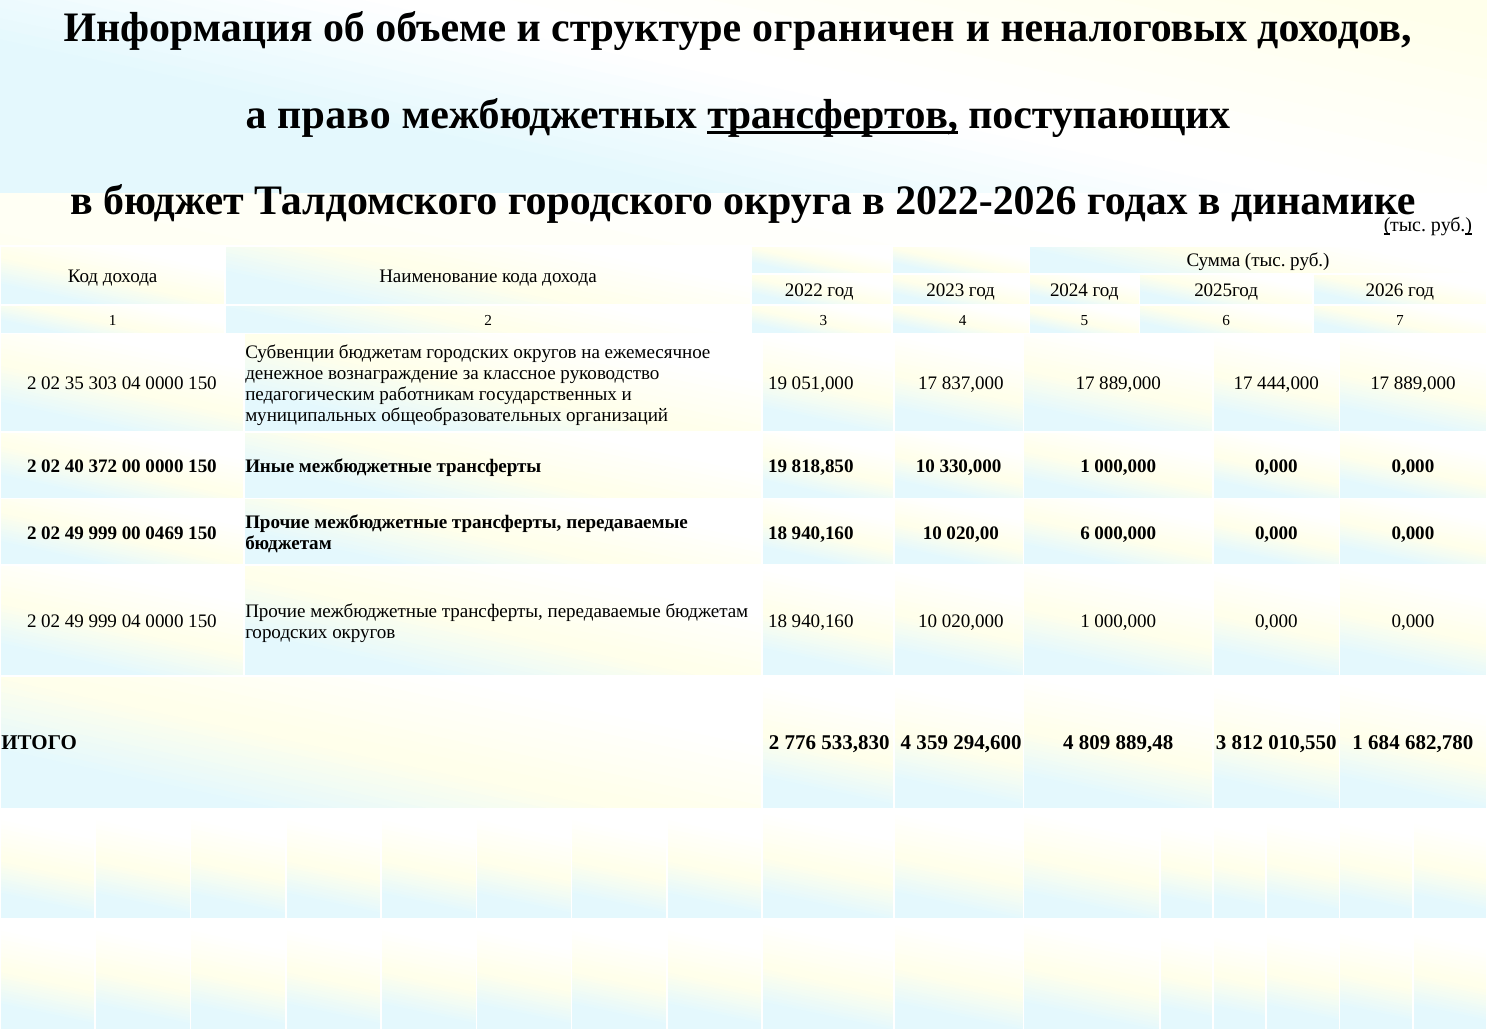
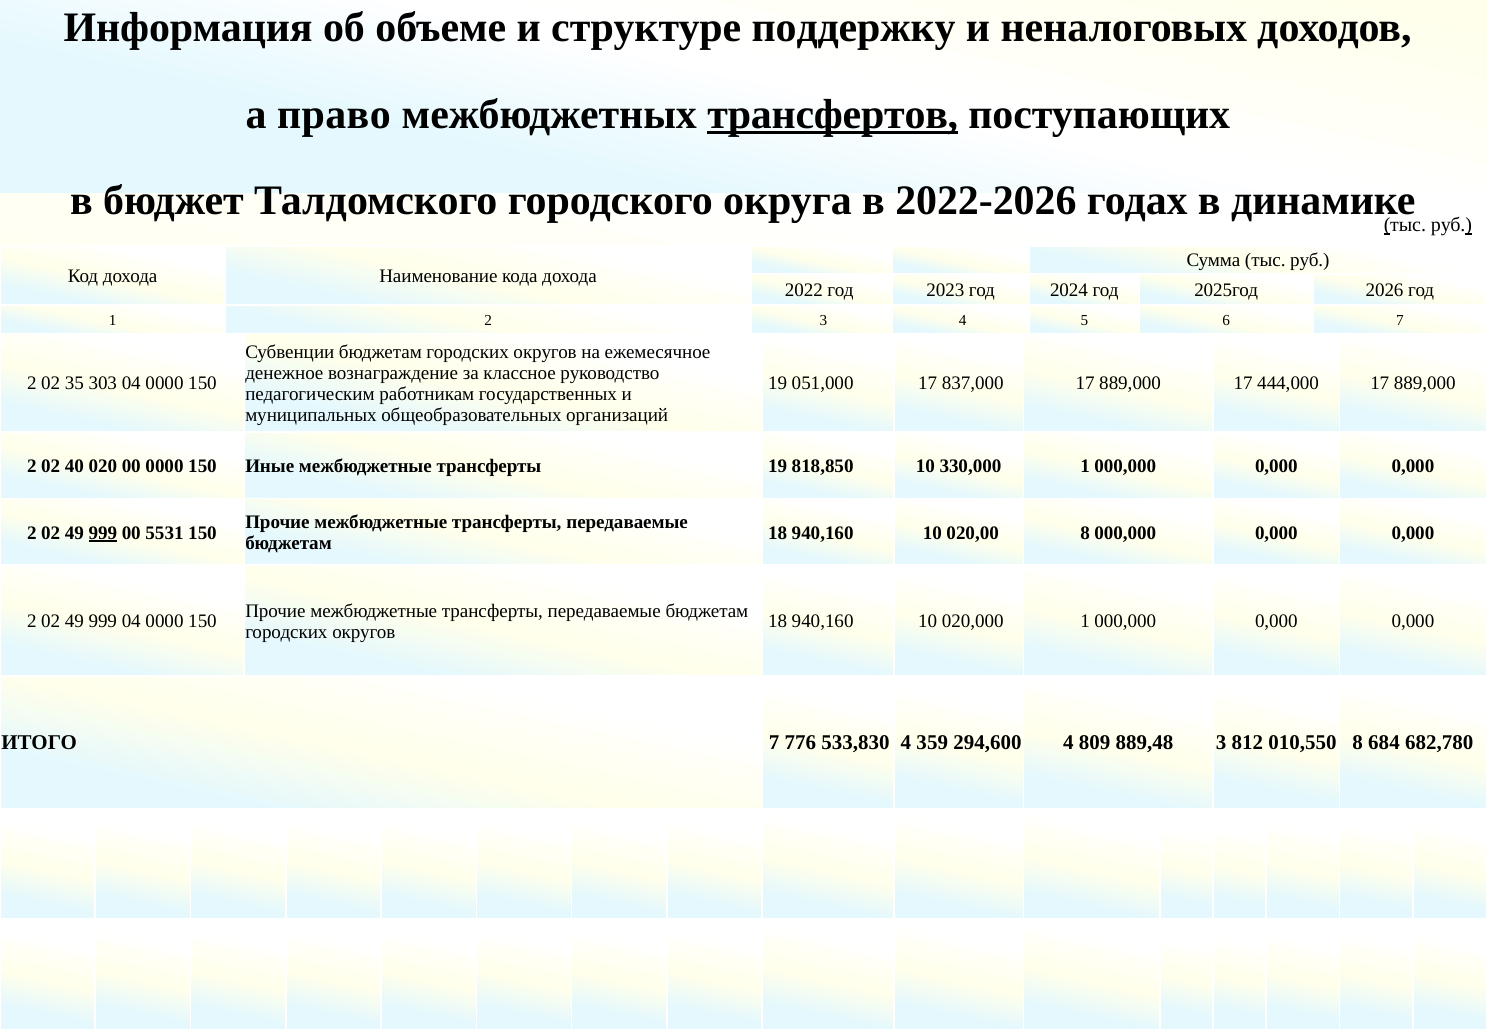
ограничен: ограничен -> поддержку (854, 28)
372: 372 -> 020 (103, 466)
999 underline: none -> present (103, 532)
0469: 0469 -> 5531 (165, 532)
020,00 6: 6 -> 8 (1085, 532)
ИТОГО 2: 2 -> 7 (774, 743)
1: 1 -> 8 (1358, 743)
